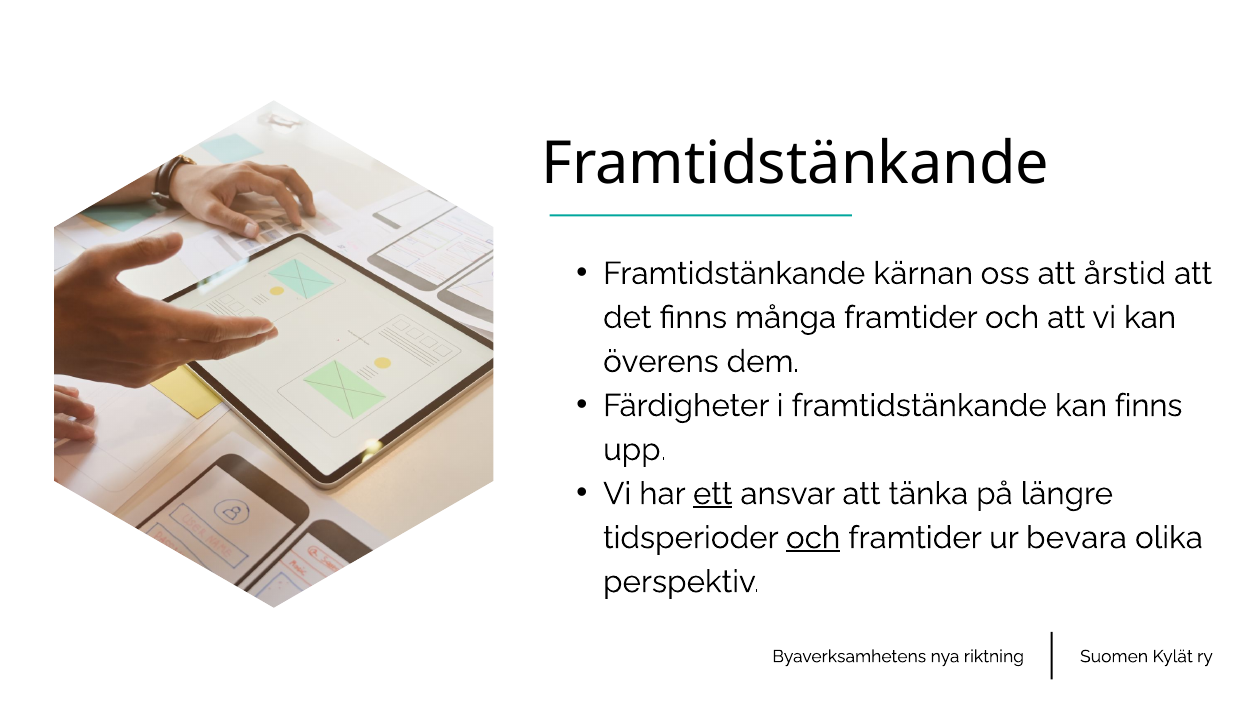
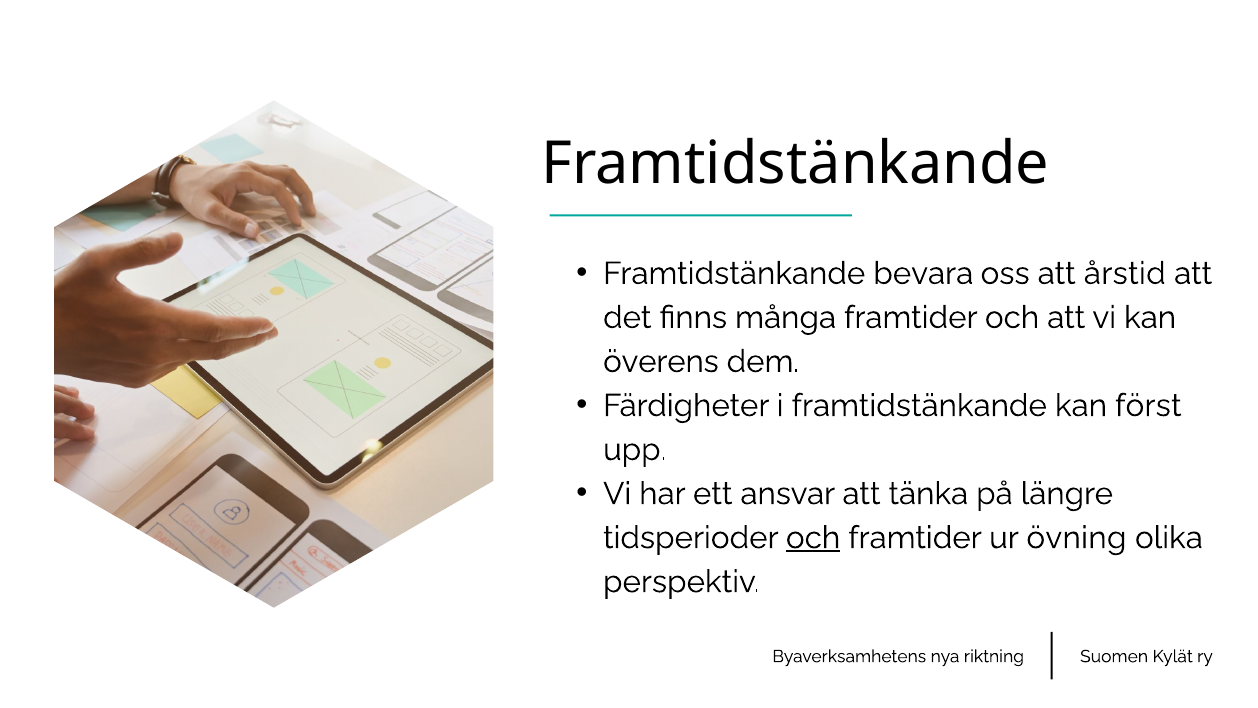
kärnan: kärnan -> bevara (923, 273)
kan finns: finns -> först (1148, 405)
ett underline: present -> none (713, 493)
bevara: bevara -> övning (1076, 537)
